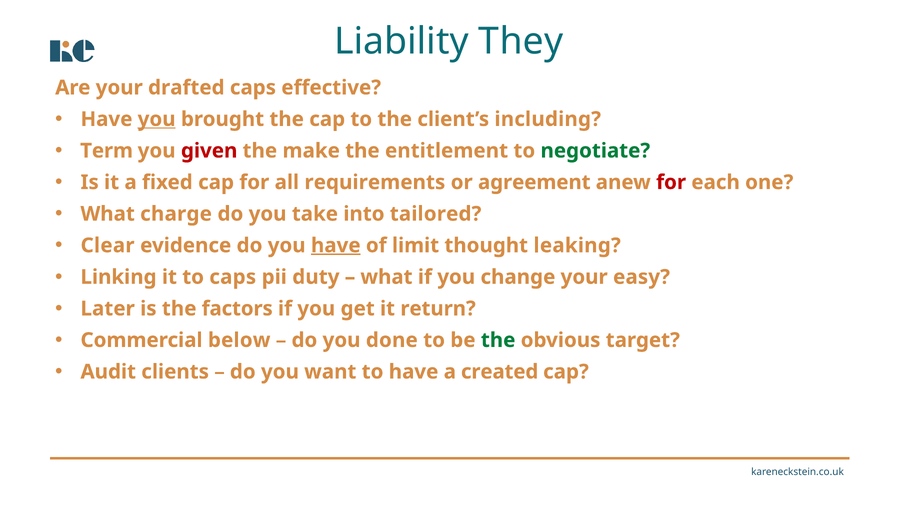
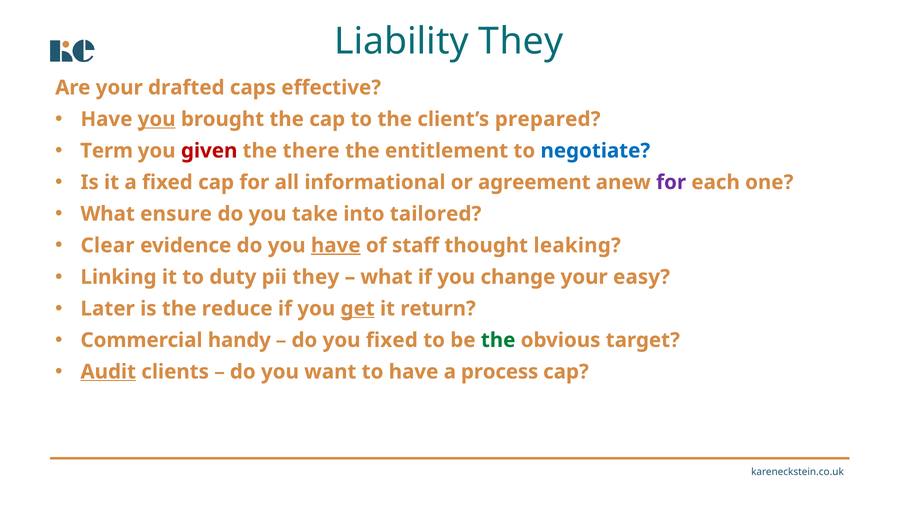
including: including -> prepared (548, 119)
make: make -> there (311, 151)
negotiate colour: green -> blue (595, 151)
requirements: requirements -> informational (375, 182)
for colour: red -> purple (671, 182)
charge: charge -> ensure (176, 214)
limit: limit -> staff (416, 246)
to caps: caps -> duty (233, 277)
pii duty: duty -> they (316, 277)
factors: factors -> reduce (237, 309)
get underline: none -> present (358, 309)
below: below -> handy (239, 340)
you done: done -> fixed (392, 340)
Audit underline: none -> present (108, 372)
created: created -> process (500, 372)
